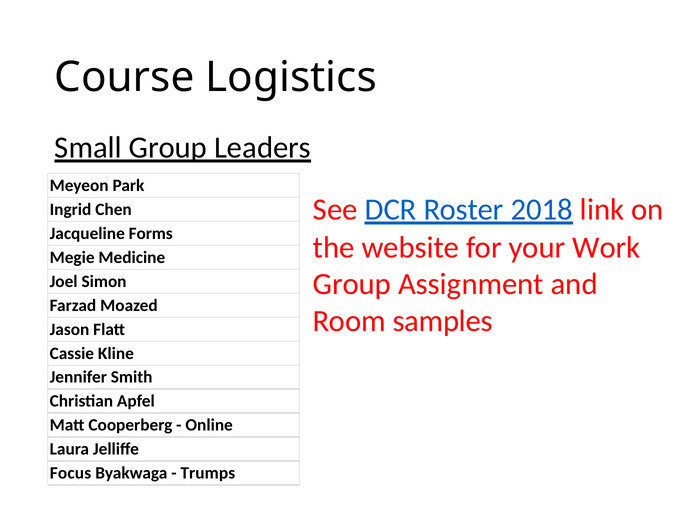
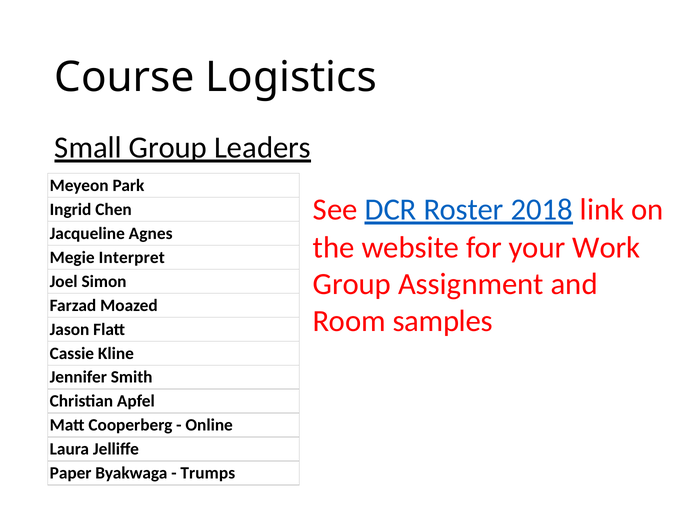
Forms: Forms -> Agnes (151, 233)
Medicine: Medicine -> Interpret (132, 257)
Focus: Focus -> Paper (71, 473)
